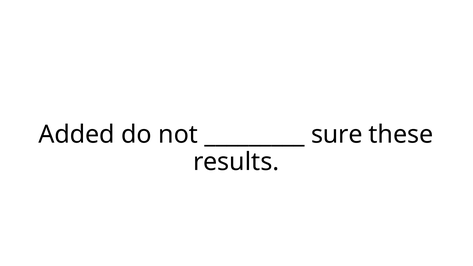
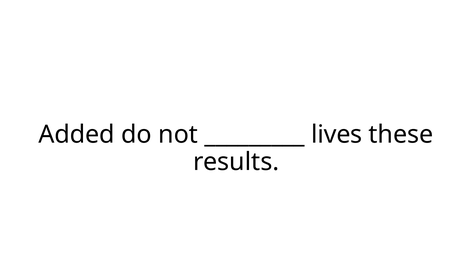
sure: sure -> lives (337, 135)
